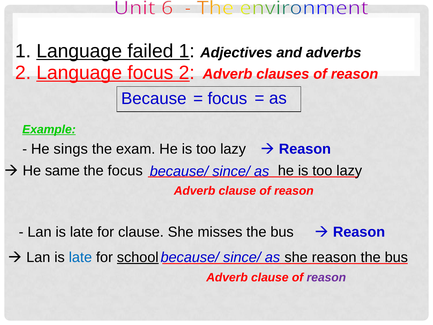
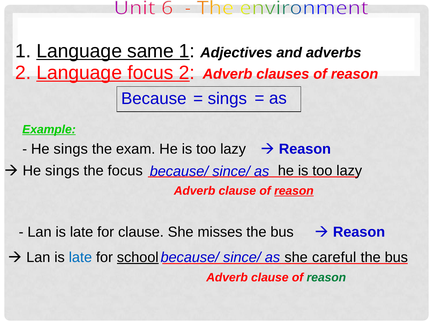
failed: failed -> same (151, 51)
focus: focus -> sings (227, 99)
same: same -> sings (62, 171)
reason underline: none -> present (294, 191)
she reason: reason -> careful (334, 257)
reason colour: purple -> green (326, 277)
